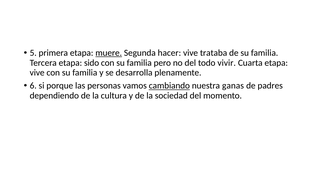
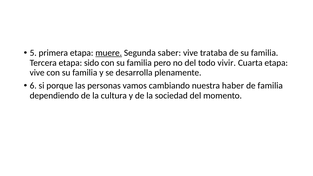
hacer: hacer -> saber (169, 53)
cambiando underline: present -> none (169, 86)
ganas: ganas -> haber (233, 86)
de padres: padres -> familia (270, 86)
